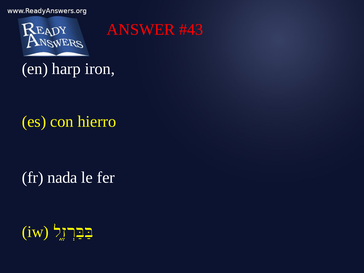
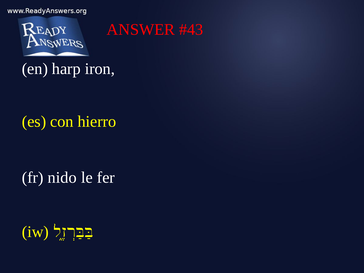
nada: nada -> nido (62, 178)
